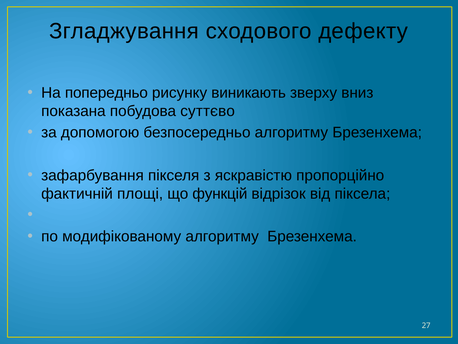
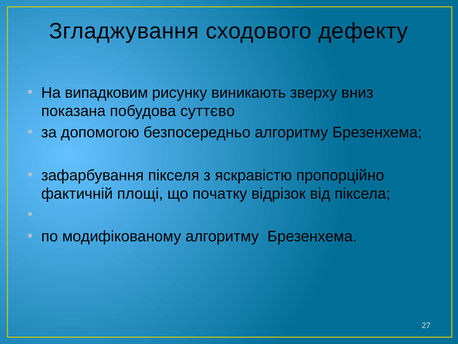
попередньо: попередньо -> випадковим (106, 93)
функцій: функцій -> початку (220, 193)
